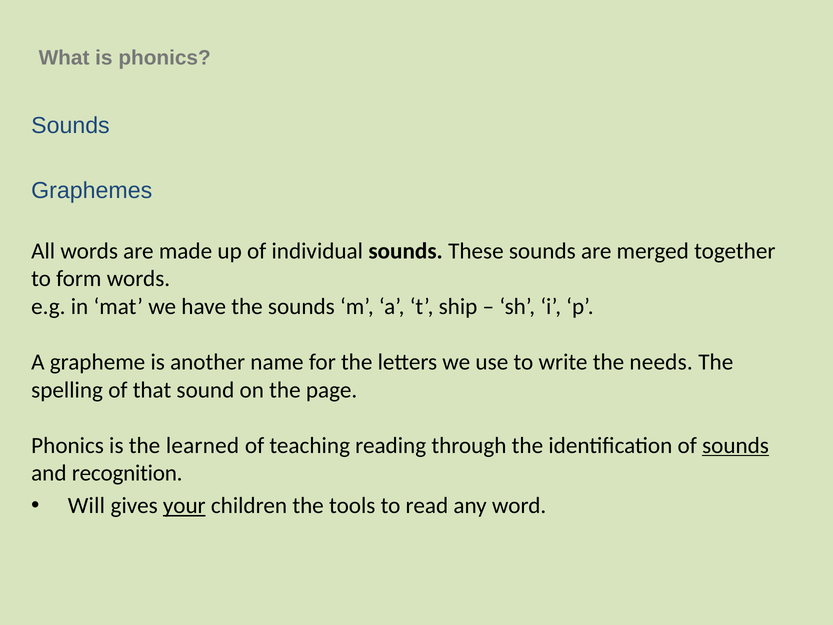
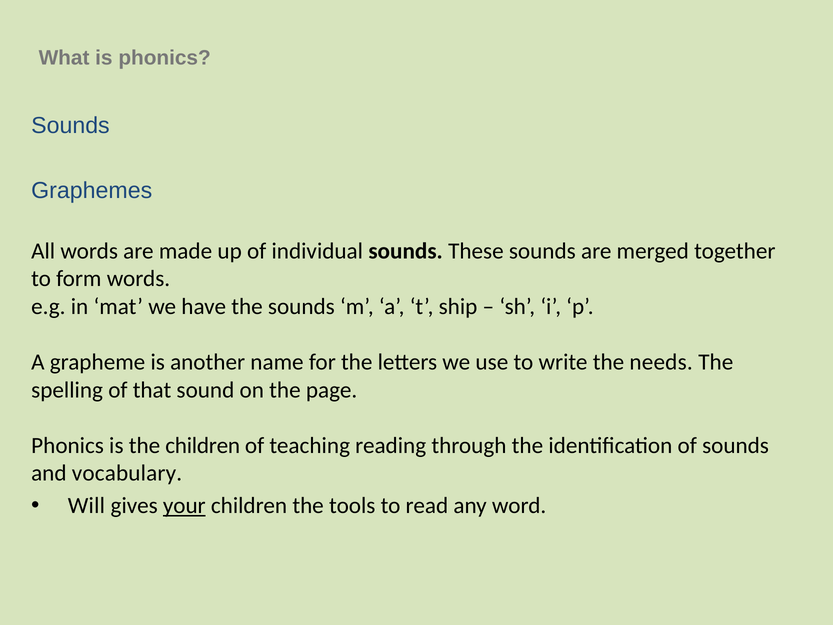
the learned: learned -> children (203, 445)
sounds underline: present -> none (736, 445)
recognition: recognition -> vocabulary (127, 473)
